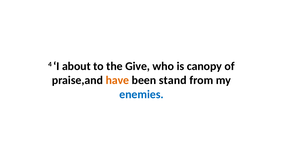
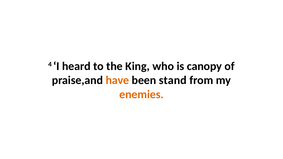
about: about -> heard (76, 66)
Give: Give -> King (138, 66)
enemies colour: blue -> orange (141, 95)
